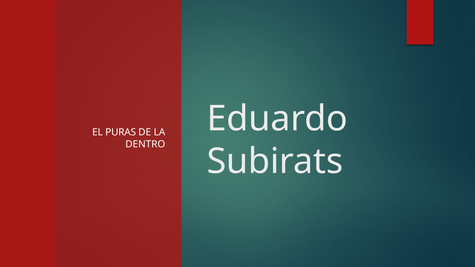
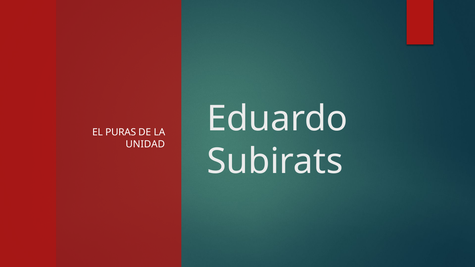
DENTRO: DENTRO -> UNIDAD (145, 144)
